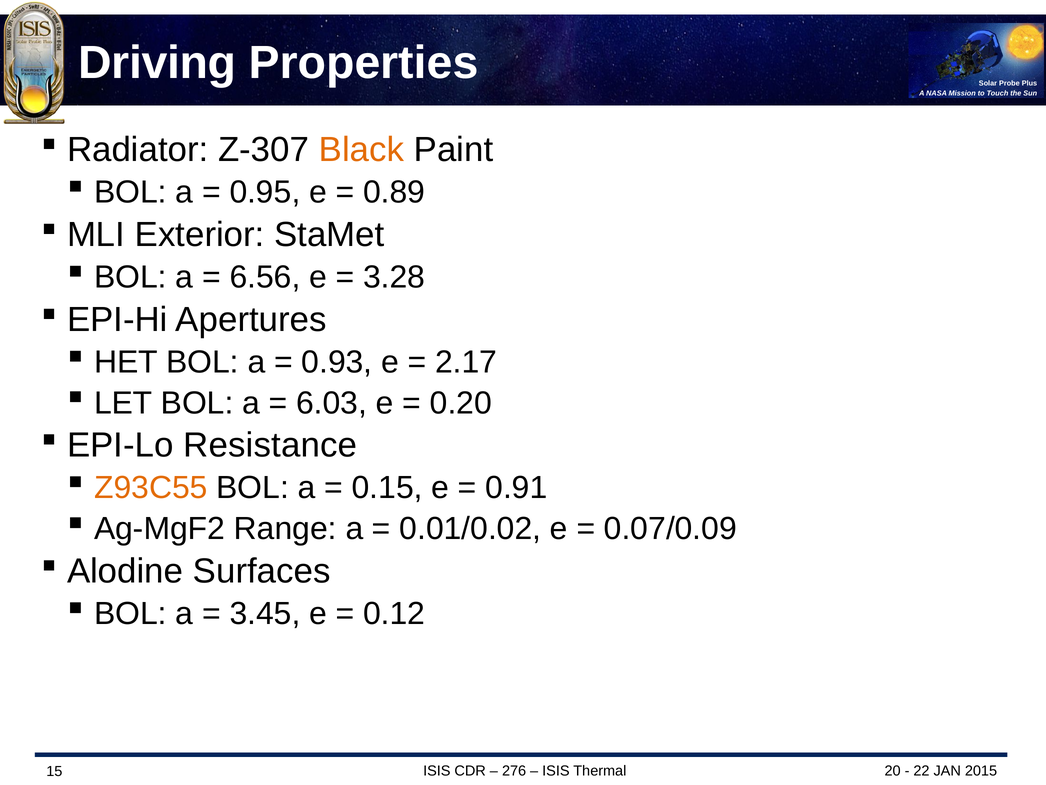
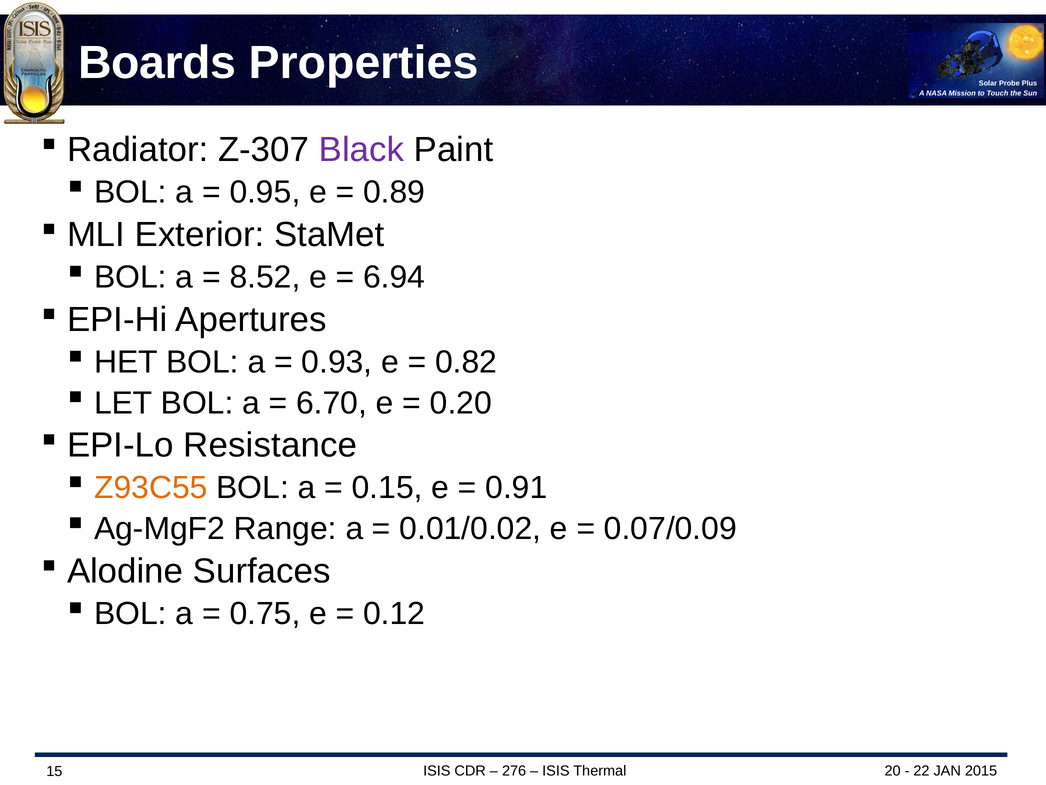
Driving: Driving -> Boards (157, 63)
Black colour: orange -> purple (361, 150)
6.56: 6.56 -> 8.52 (265, 277)
3.28: 3.28 -> 6.94 (394, 277)
2.17: 2.17 -> 0.82 (466, 362)
6.03: 6.03 -> 6.70 (332, 403)
3.45: 3.45 -> 0.75 (265, 613)
